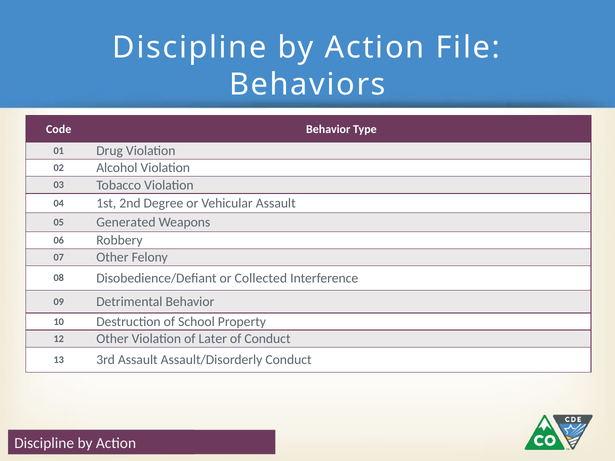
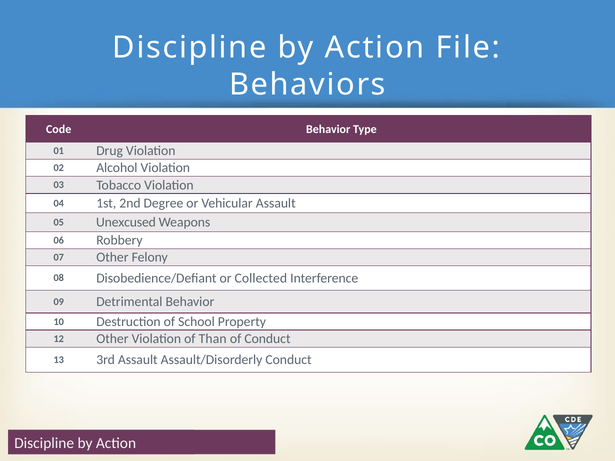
Generated: Generated -> Unexcused (126, 223)
Later: Later -> Than (213, 339)
